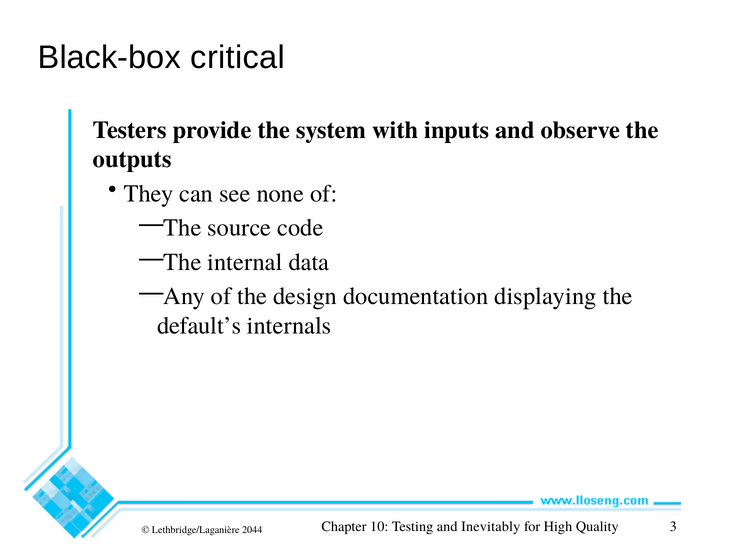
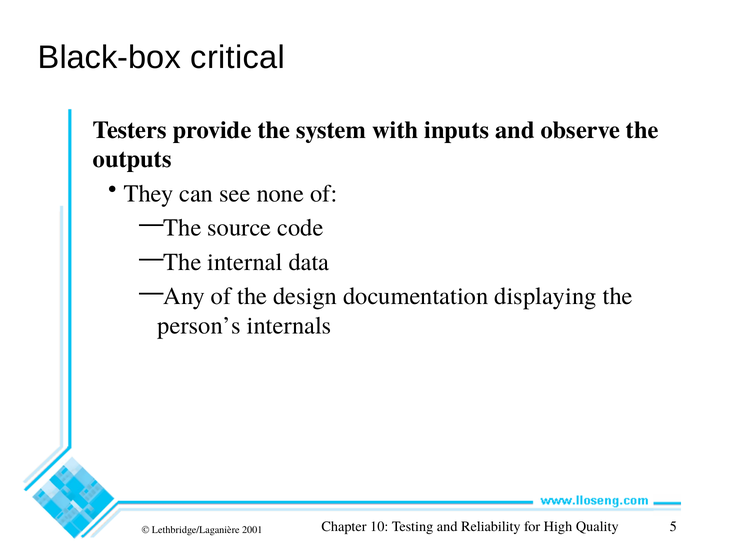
default’s: default’s -> person’s (199, 325)
2044: 2044 -> 2001 (252, 530)
Inevitably: Inevitably -> Reliability (491, 526)
3: 3 -> 5 (673, 526)
